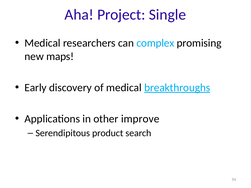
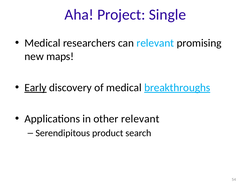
can complex: complex -> relevant (155, 43)
Early underline: none -> present (36, 88)
other improve: improve -> relevant (140, 119)
